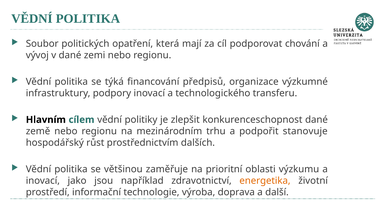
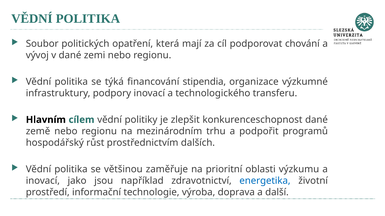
předpisů: předpisů -> stipendia (204, 82)
stanovuje: stanovuje -> programů (305, 132)
energetika colour: orange -> blue (265, 181)
